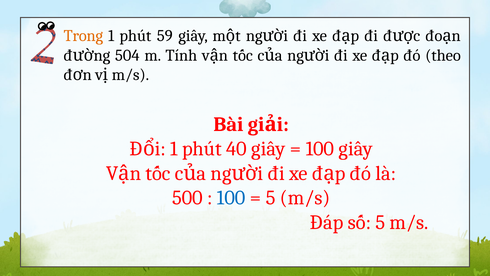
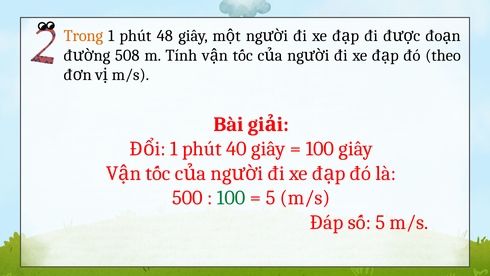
59: 59 -> 48 (165, 36)
504: 504 -> 508 (127, 55)
100 colour: blue -> green (231, 198)
